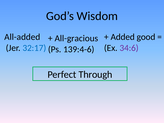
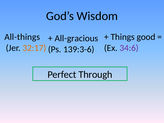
All-added: All-added -> All-things (22, 37)
Added: Added -> Things (123, 37)
32:17 colour: blue -> orange (34, 48)
139:4-6: 139:4-6 -> 139:3-6 (79, 49)
